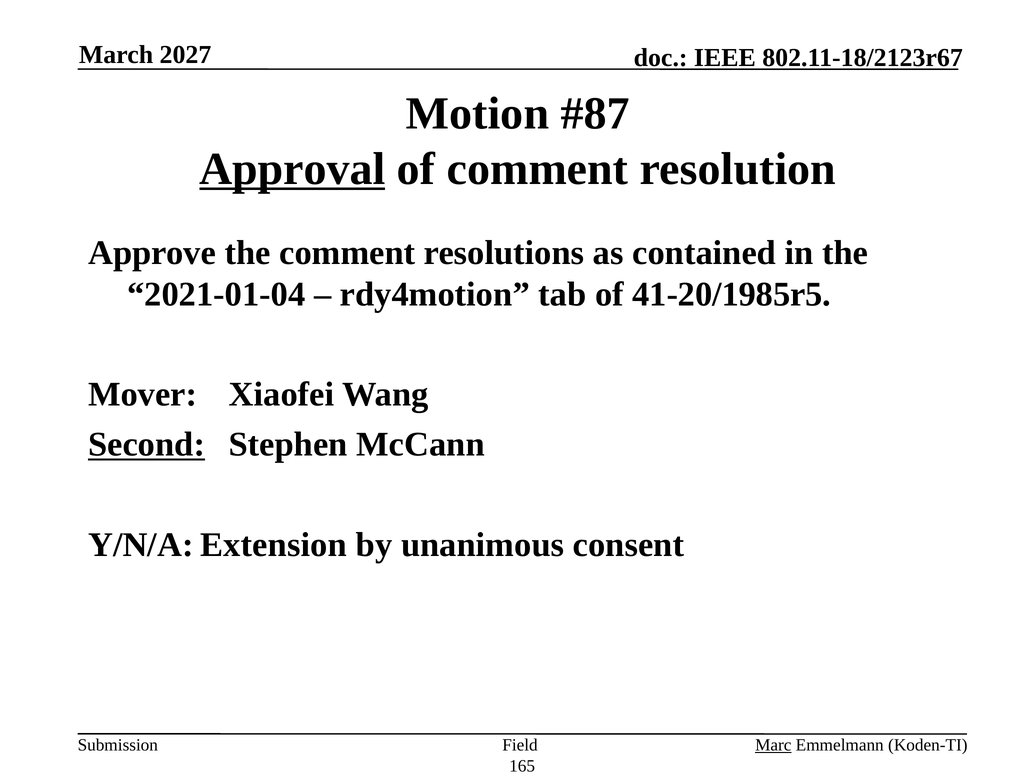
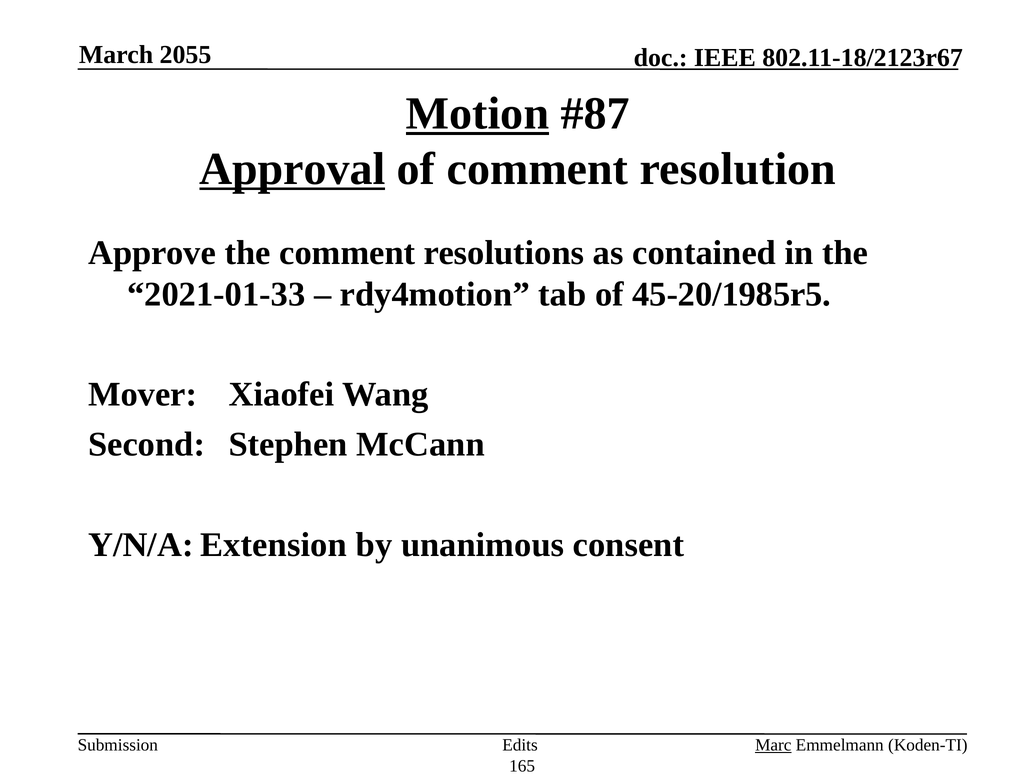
2027: 2027 -> 2055 (185, 55)
Motion underline: none -> present (478, 114)
2021-01-04: 2021-01-04 -> 2021-01-33 (216, 294)
41-20/1985r5: 41-20/1985r5 -> 45-20/1985r5 (732, 294)
Second underline: present -> none (147, 445)
Field: Field -> Edits (520, 745)
